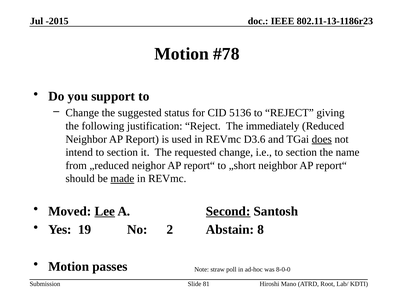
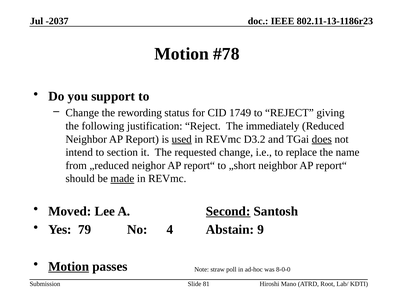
-2015: -2015 -> -2037 (57, 21)
suggested: suggested -> rewording (140, 113)
5136: 5136 -> 1749 (240, 113)
used underline: none -> present (182, 139)
D3.6: D3.6 -> D3.2 (255, 139)
i.e to section: section -> replace (301, 152)
Lee underline: present -> none (105, 211)
19: 19 -> 79 (85, 229)
2: 2 -> 4 (170, 229)
8: 8 -> 9 (261, 229)
Motion underline: none -> present (69, 266)
